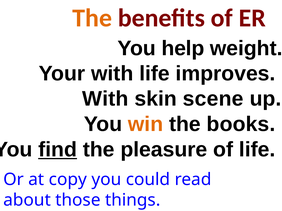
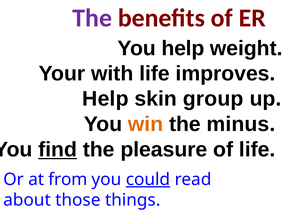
The colour: orange -> purple (92, 18)
With: With -> Help (105, 99)
scene: scene -> group (213, 99)
books: books -> minus (241, 124)
copy: copy -> from (68, 180)
could underline: none -> present (148, 180)
